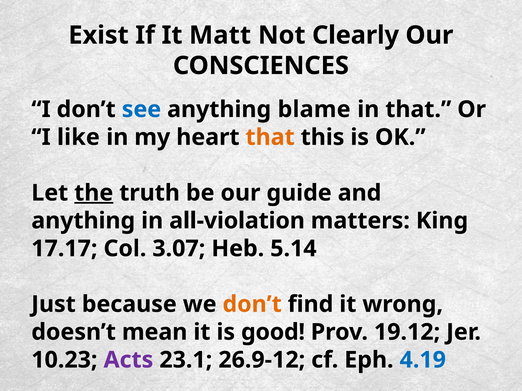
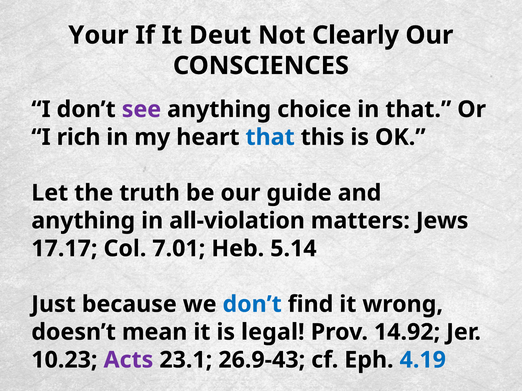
Exist: Exist -> Your (98, 35)
Matt: Matt -> Deut (220, 35)
see colour: blue -> purple (141, 110)
blame: blame -> choice (314, 110)
like: like -> rich (79, 137)
that colour: orange -> blue (270, 137)
the underline: present -> none (94, 193)
King: King -> Jews (442, 221)
3.07: 3.07 -> 7.01 (179, 249)
don’t colour: orange -> blue (252, 305)
good: good -> legal (273, 332)
19.12: 19.12 -> 14.92 (407, 332)
26.9-12: 26.9-12 -> 26.9-43 (262, 360)
